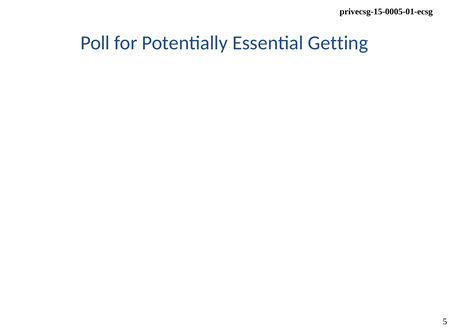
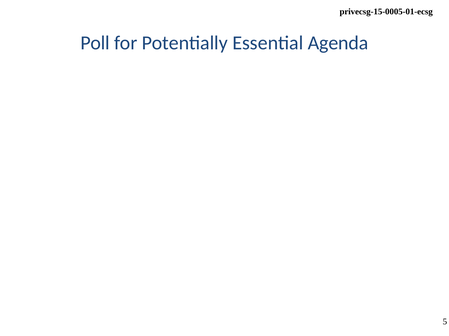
Getting: Getting -> Agenda (338, 43)
